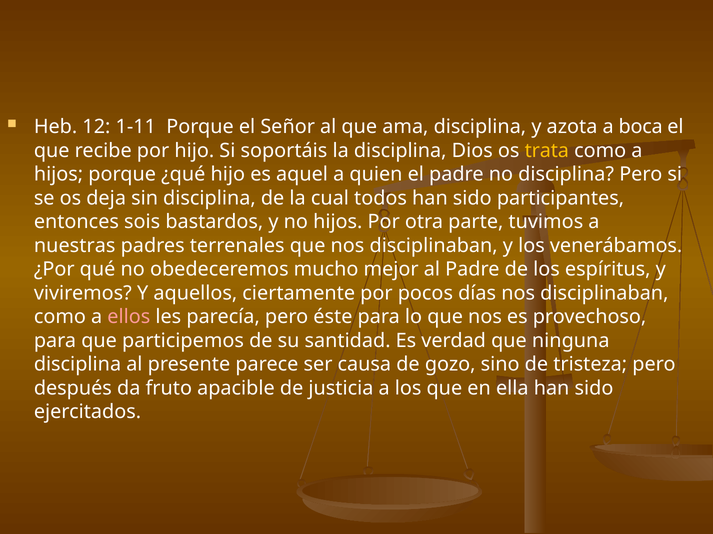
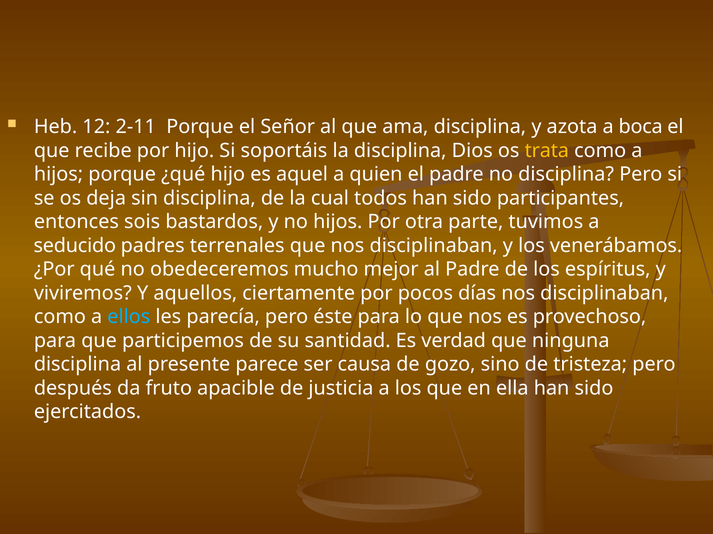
1-11: 1-11 -> 2-11 (136, 127)
nuestras: nuestras -> seducido (75, 246)
ellos colour: pink -> light blue (129, 317)
